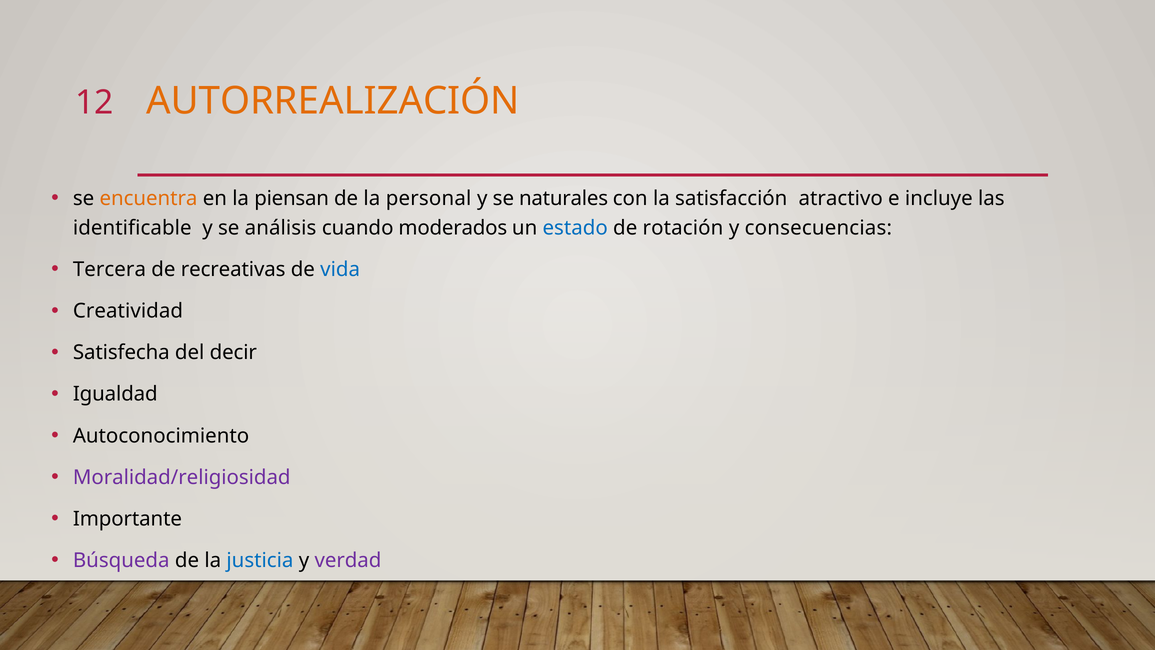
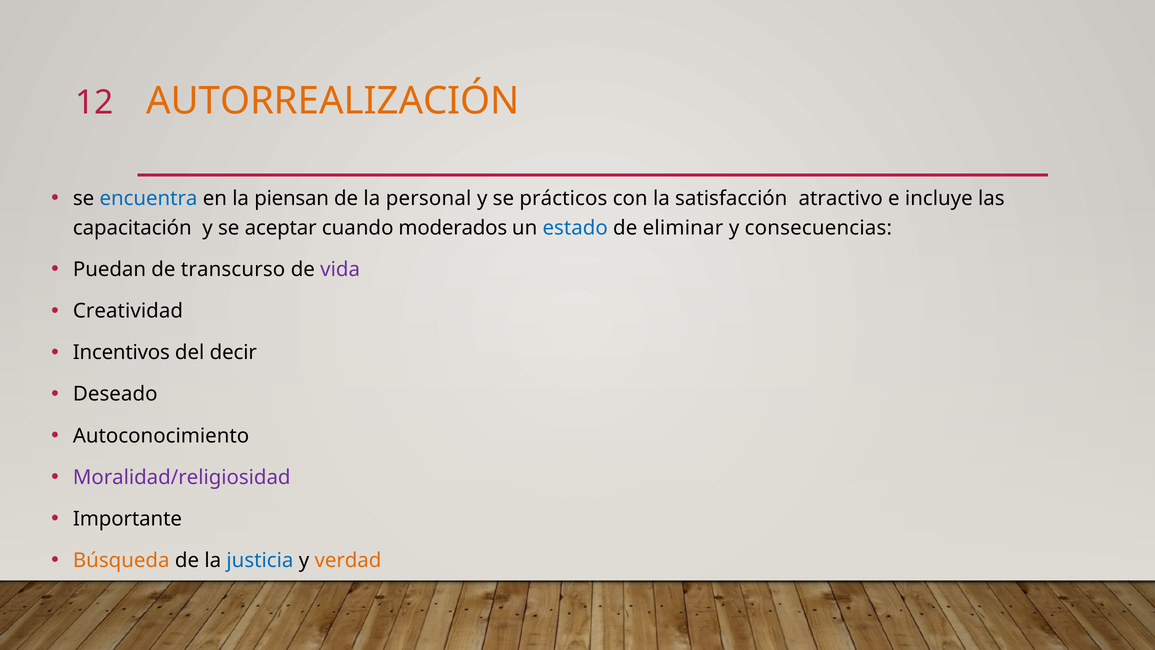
encuentra colour: orange -> blue (149, 199)
naturales: naturales -> prácticos (563, 199)
identificable: identificable -> capacitación (132, 228)
análisis: análisis -> aceptar (281, 228)
rotación: rotación -> eliminar (683, 228)
Tercera: Tercera -> Puedan (109, 270)
recreativas: recreativas -> transcurso (233, 270)
vida colour: blue -> purple (340, 270)
Satisfecha: Satisfecha -> Incentivos (121, 353)
Igualdad: Igualdad -> Deseado (115, 394)
Búsqueda colour: purple -> orange (121, 560)
verdad colour: purple -> orange (348, 560)
